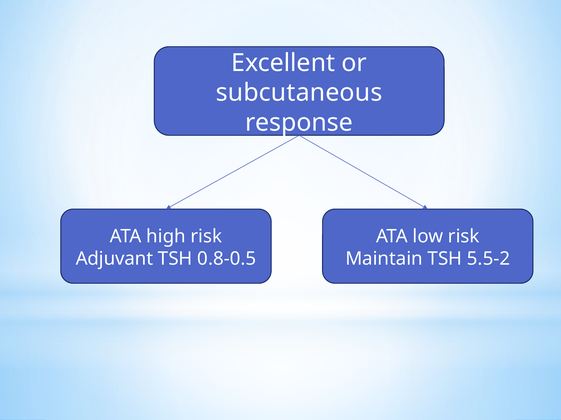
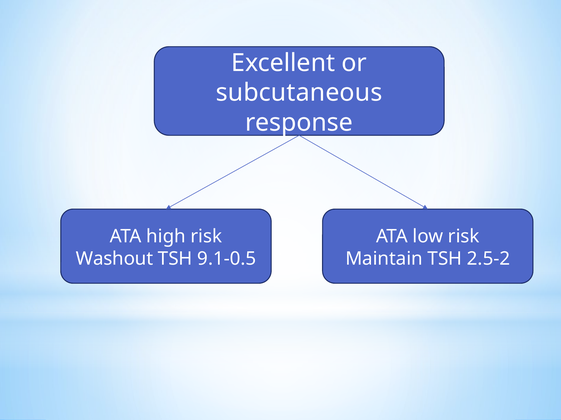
Adjuvant: Adjuvant -> Washout (114, 259)
0.8-0.5: 0.8-0.5 -> 9.1-0.5 (227, 259)
5.5-2: 5.5-2 -> 2.5-2 (489, 259)
